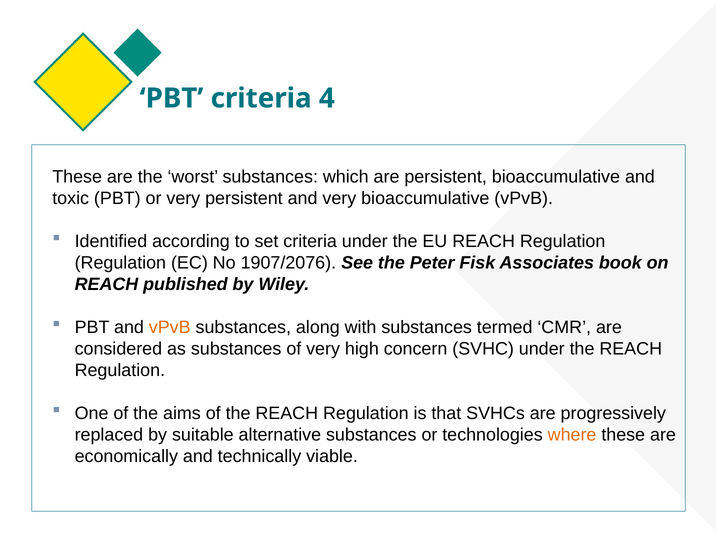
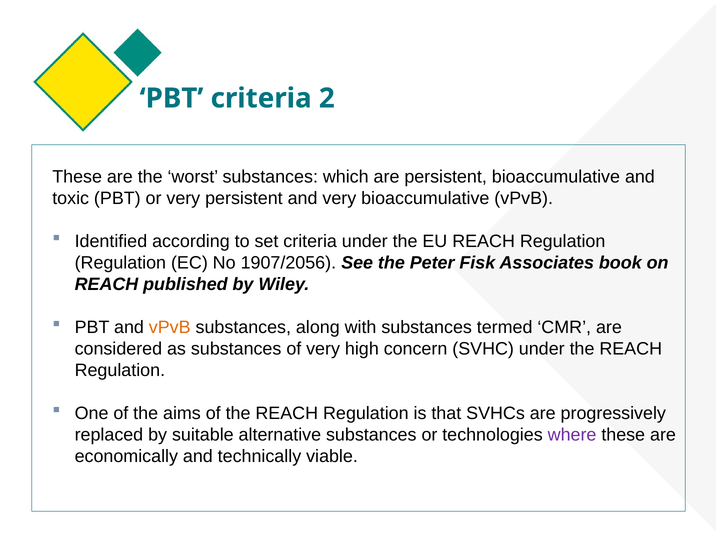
4: 4 -> 2 (327, 98)
1907/2076: 1907/2076 -> 1907/2056 (288, 263)
where colour: orange -> purple (572, 435)
